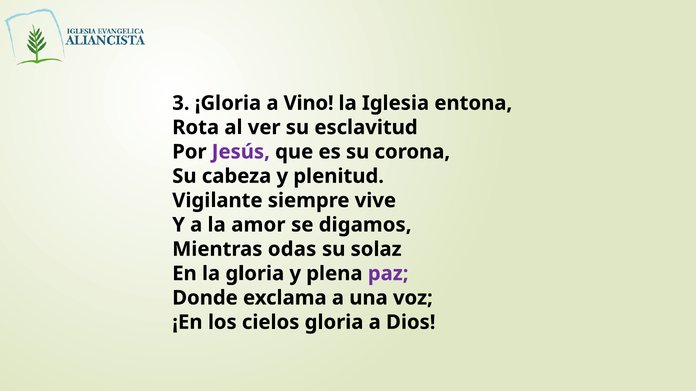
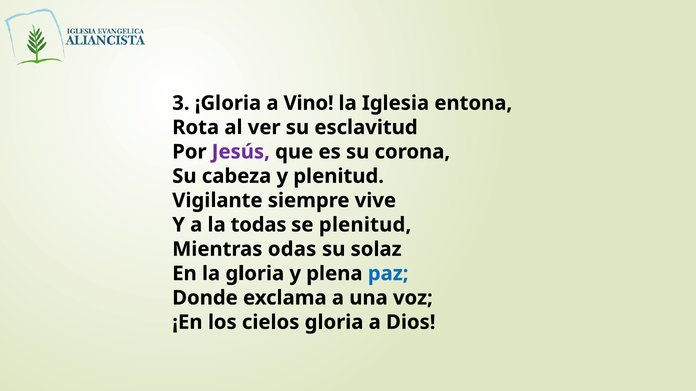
amor: amor -> todas (259, 225)
se digamos: digamos -> plenitud (365, 225)
paz colour: purple -> blue (388, 274)
